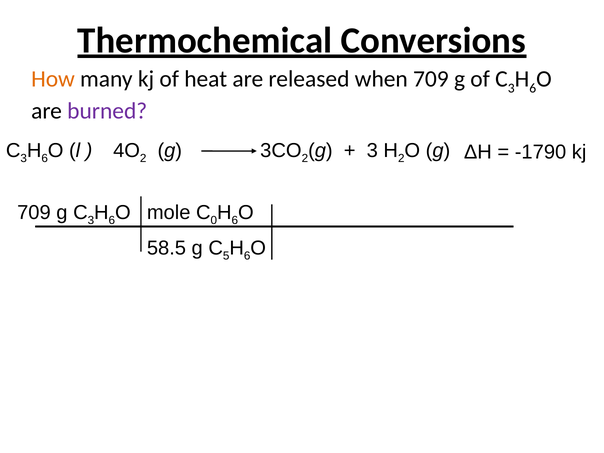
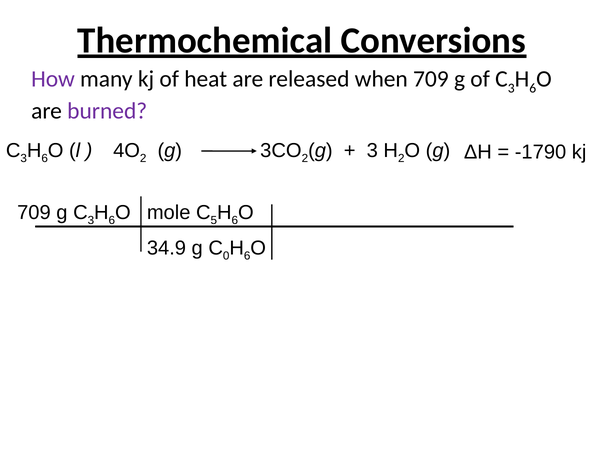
How colour: orange -> purple (53, 79)
0: 0 -> 5 (214, 221)
58.5: 58.5 -> 34.9 (166, 248)
5: 5 -> 0 (226, 256)
